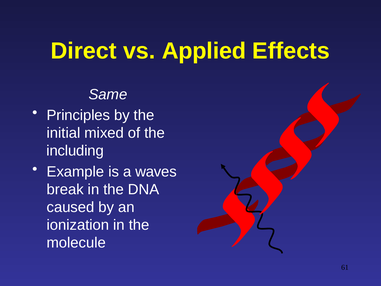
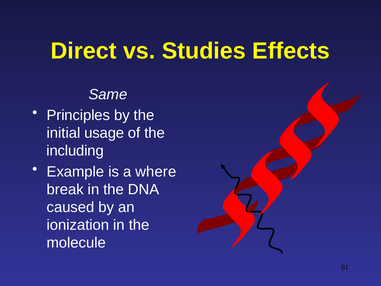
Applied: Applied -> Studies (204, 51)
mixed: mixed -> usage (104, 133)
waves: waves -> where (156, 171)
